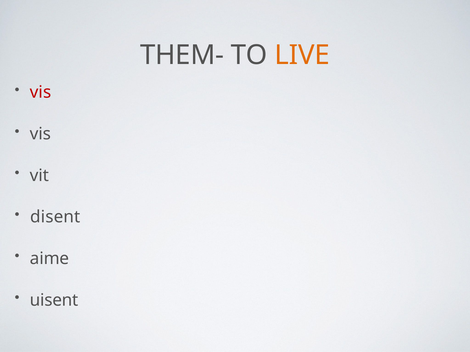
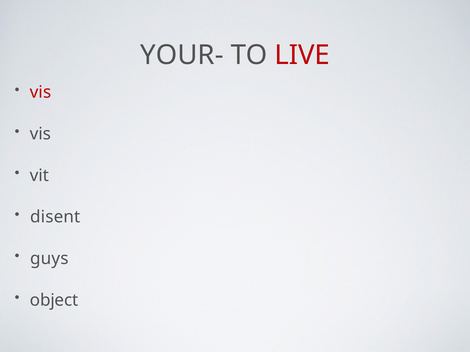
THEM-: THEM- -> YOUR- (182, 55)
LIVE colour: orange -> red (302, 55)
aime: aime -> guys (49, 259)
uisent: uisent -> object (54, 300)
